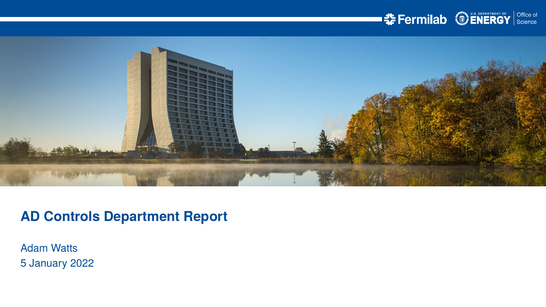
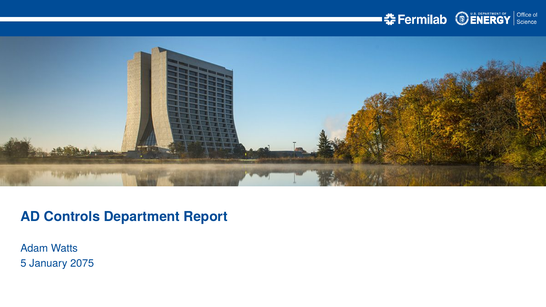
2022: 2022 -> 2075 (82, 263)
